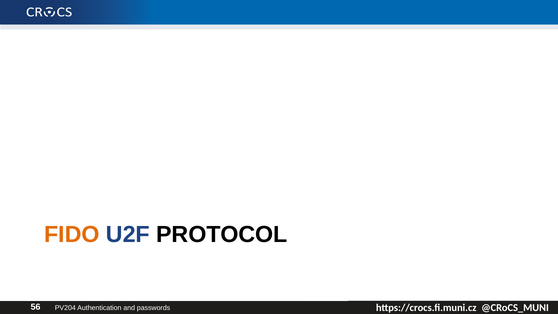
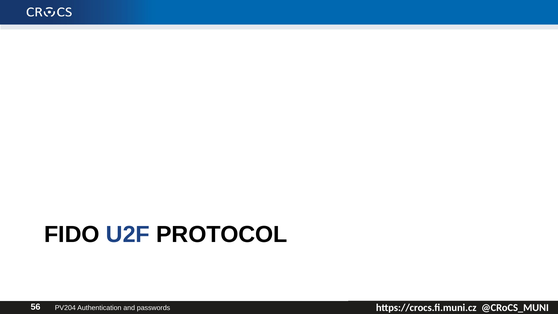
FIDO colour: orange -> black (72, 234)
